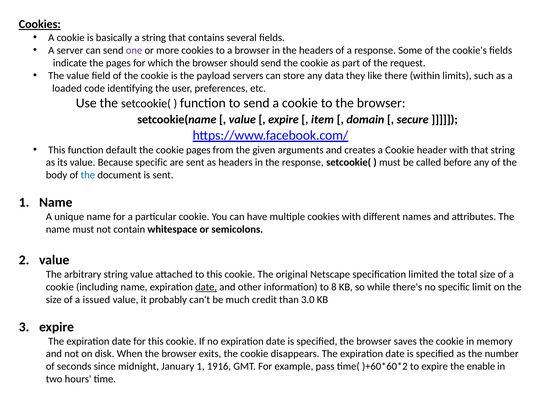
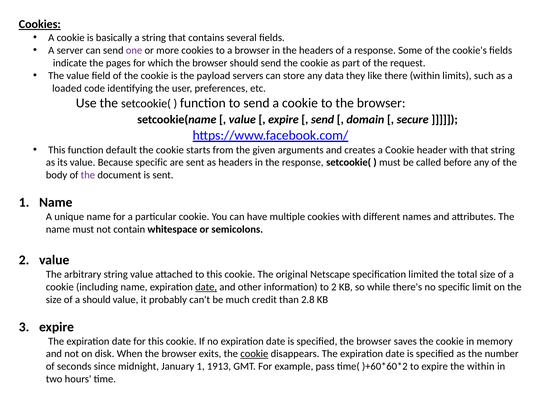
item: item -> send (323, 120)
cookie pages: pages -> starts (198, 150)
the colour: blue -> purple (88, 175)
to 8: 8 -> 2 (334, 287)
a issued: issued -> should (97, 300)
3.0: 3.0 -> 2.8 (308, 300)
cookie underline: none -> present (254, 354)
1916: 1916 -> 1913 (219, 366)
the enable: enable -> within (481, 366)
